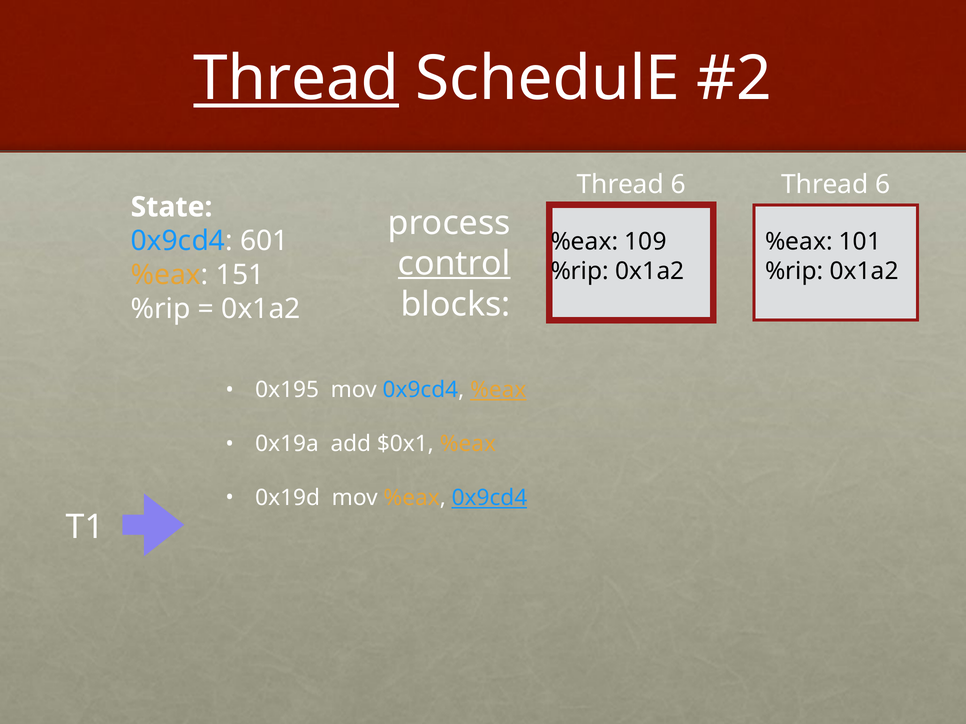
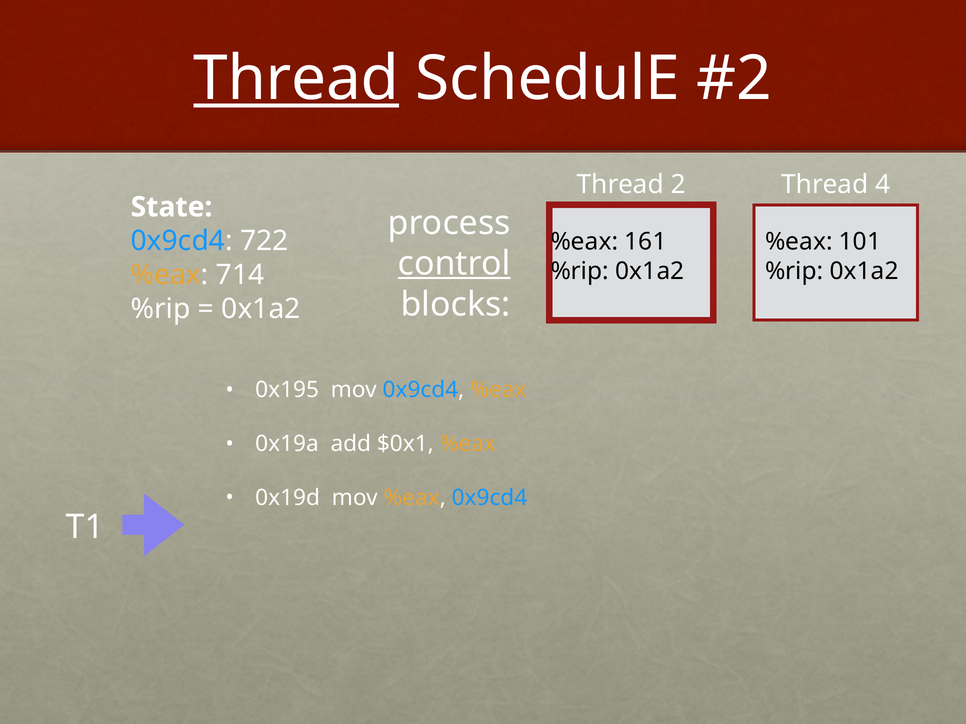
6: 6 -> 2 (678, 185)
6: 6 -> 4 (883, 185)
601: 601 -> 722 (264, 241)
109: 109 -> 161 (645, 242)
151: 151 -> 714 (240, 275)
%eax underline: present -> none (498, 390)
0x9cd4 underline: present -> none (489, 498)
